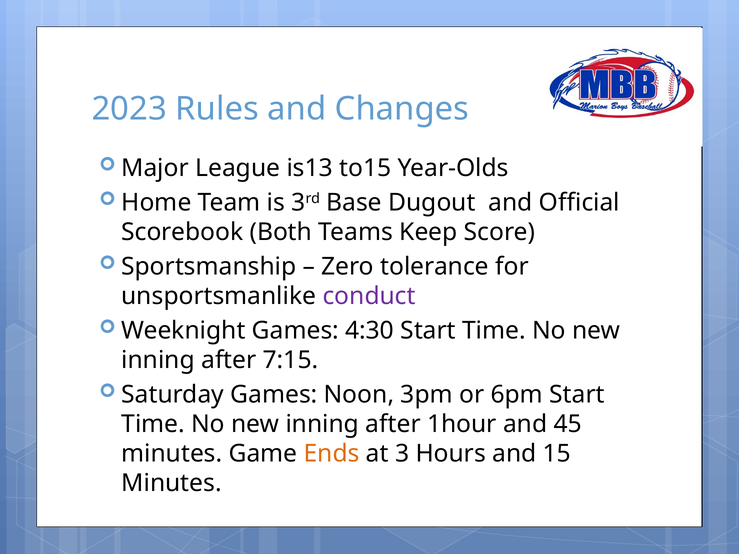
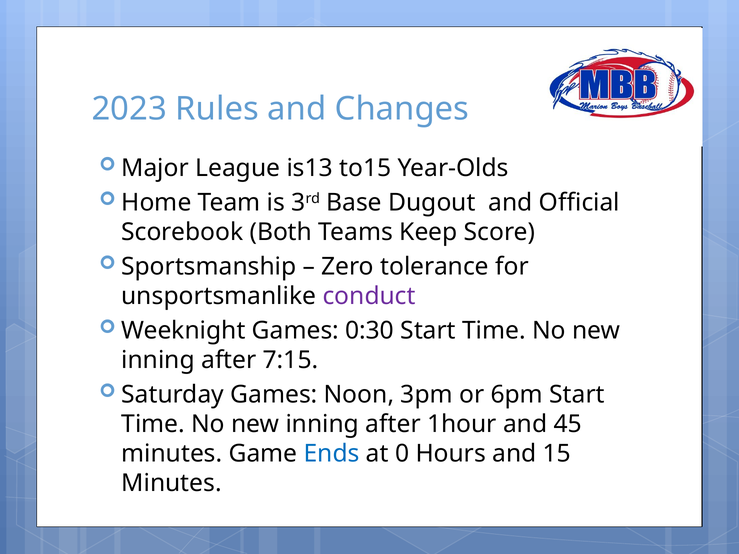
4:30: 4:30 -> 0:30 (370, 331)
Ends colour: orange -> blue (332, 454)
3: 3 -> 0 (402, 454)
